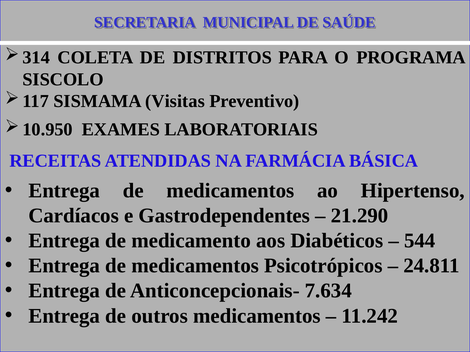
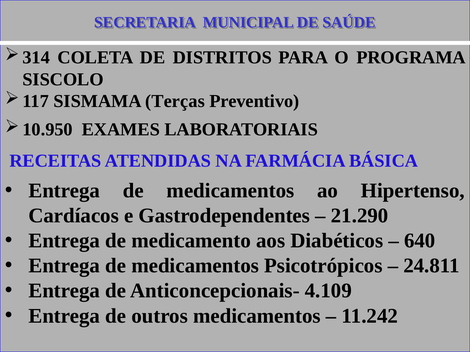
Visitas: Visitas -> Terças (175, 101)
544: 544 -> 640 (420, 241)
7.634: 7.634 -> 4.109 (328, 291)
